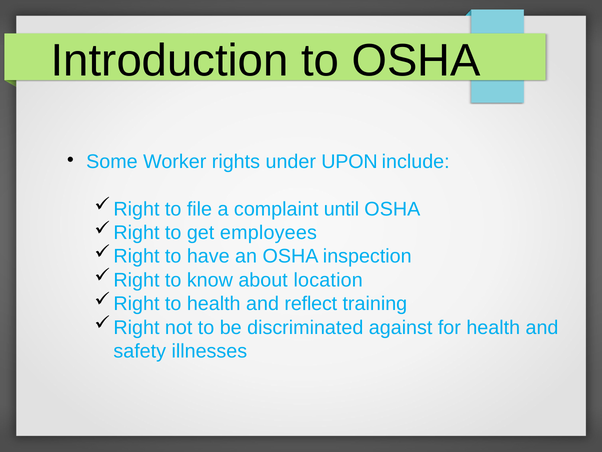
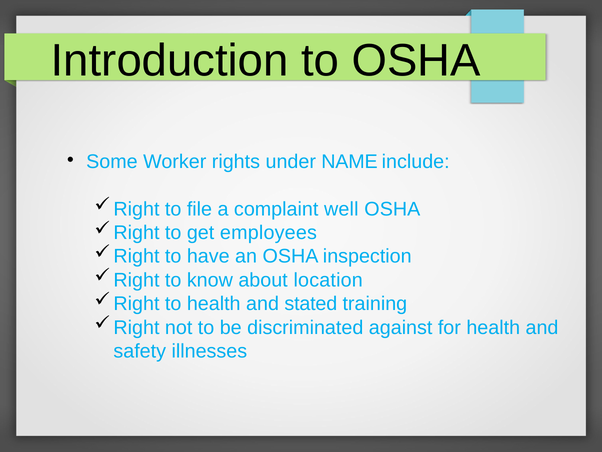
UPON: UPON -> NAME (349, 162)
until: until -> well (341, 209)
reflect: reflect -> stated (311, 303)
